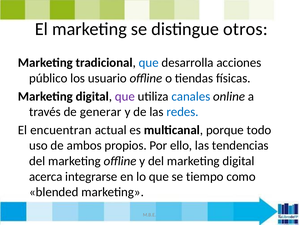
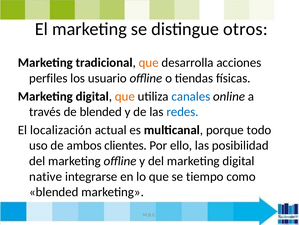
que colour: blue -> orange (149, 62)
público: público -> perfiles (48, 78)
que colour: purple -> orange (125, 96)
de generar: generar -> blended (101, 111)
encuentran: encuentran -> localización (61, 130)
propios: propios -> clientes (126, 145)
tendencias: tendencias -> posibilidad (240, 145)
acerca: acerca -> native (46, 176)
